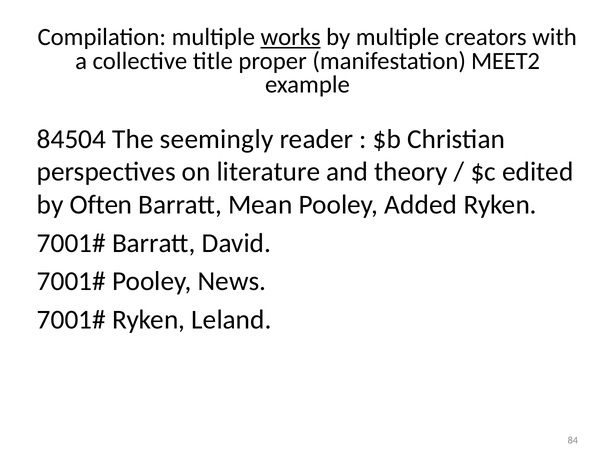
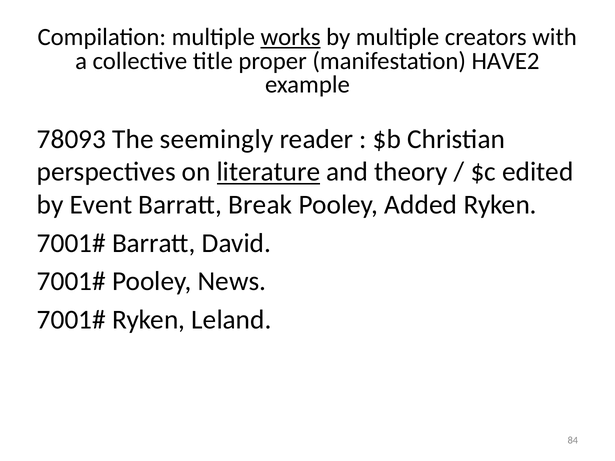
MEET2: MEET2 -> HAVE2 (505, 61)
84504: 84504 -> 78093 (72, 139)
literature underline: none -> present (268, 172)
Often: Often -> Event (101, 205)
Mean: Mean -> Break (260, 205)
